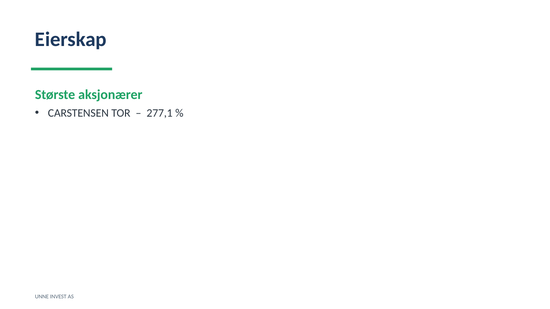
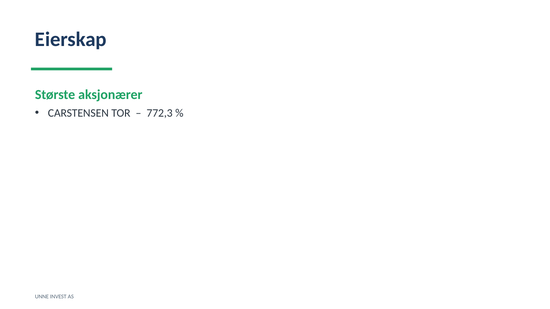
277,1: 277,1 -> 772,3 (160, 113)
